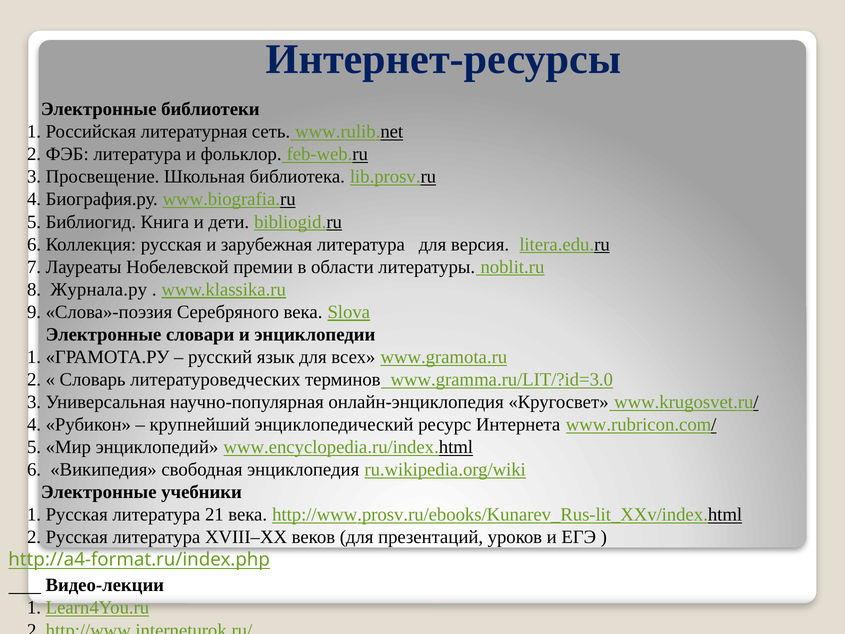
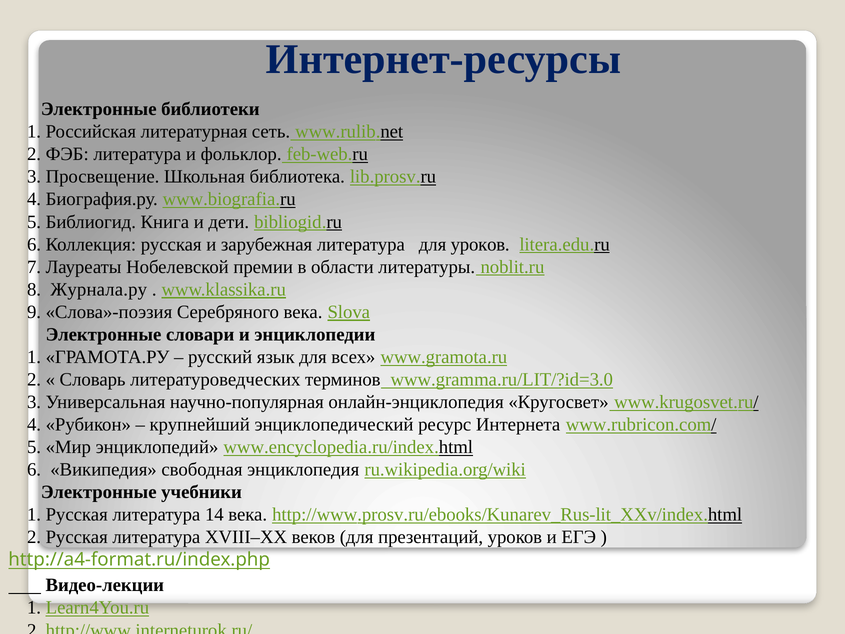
для версия: версия -> уроков (480, 244)
21: 21 -> 14 (214, 515)
